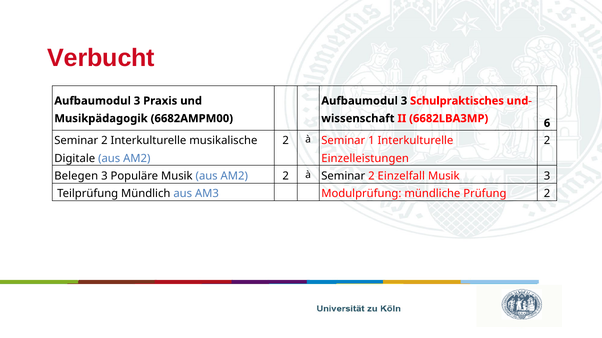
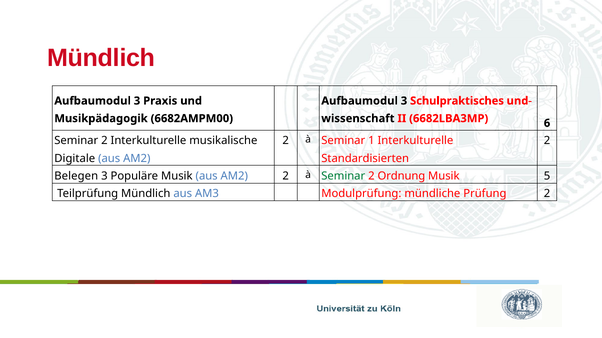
Verbucht: Verbucht -> Mündlich (101, 58)
Einzelleistungen: Einzelleistungen -> Standardisierten (365, 159)
Seminar colour: black -> green (343, 176)
Einzelfall: Einzelfall -> Ordnung (401, 176)
Musik 3: 3 -> 5 (547, 176)
